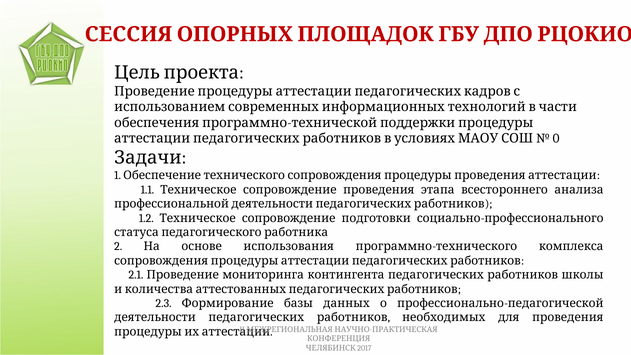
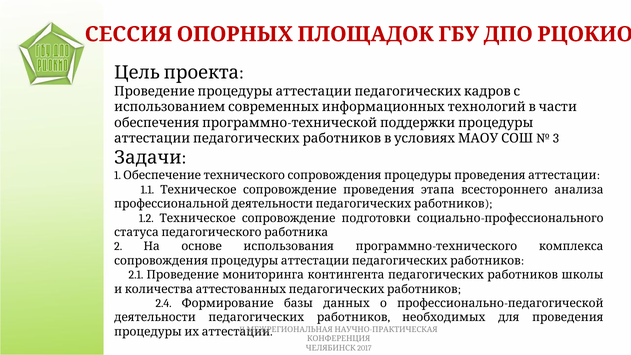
0: 0 -> 3 (556, 139)
2.3: 2.3 -> 2.4 (164, 303)
